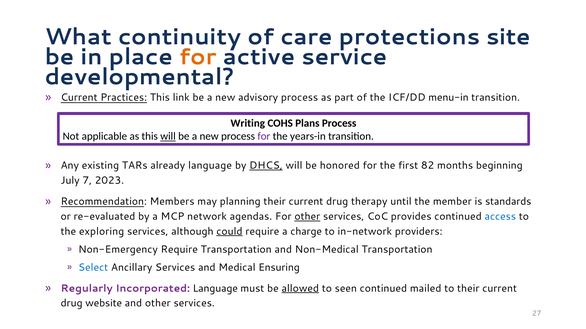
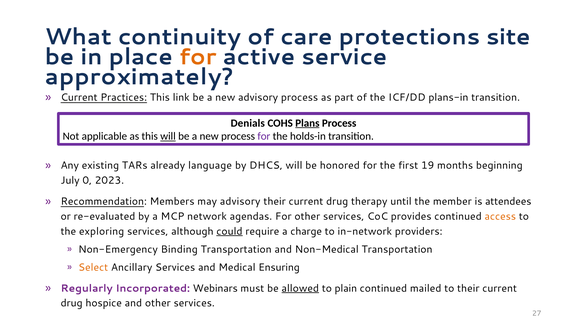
developmental: developmental -> approximately (139, 77)
menu-in: menu-in -> plans-in (448, 98)
Writing: Writing -> Denials (248, 123)
Plans underline: none -> present (307, 123)
years-in: years-in -> holds-in (308, 136)
DHCS underline: present -> none (266, 166)
82: 82 -> 19 (428, 166)
7: 7 -> 0 (87, 181)
may planning: planning -> advisory (240, 202)
standards: standards -> attendees (508, 202)
other underline: present -> none (307, 217)
access colour: blue -> orange (500, 217)
Non-Emergency Require: Require -> Binding (179, 250)
Select colour: blue -> orange (93, 268)
Incorporated Language: Language -> Webinars (215, 289)
seen: seen -> plain (346, 289)
website: website -> hospice (104, 304)
